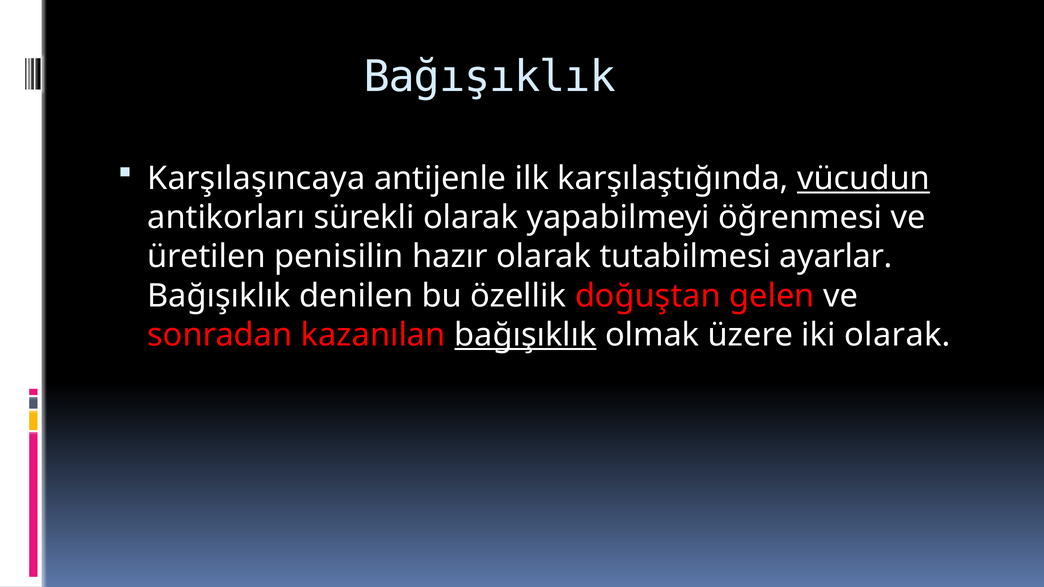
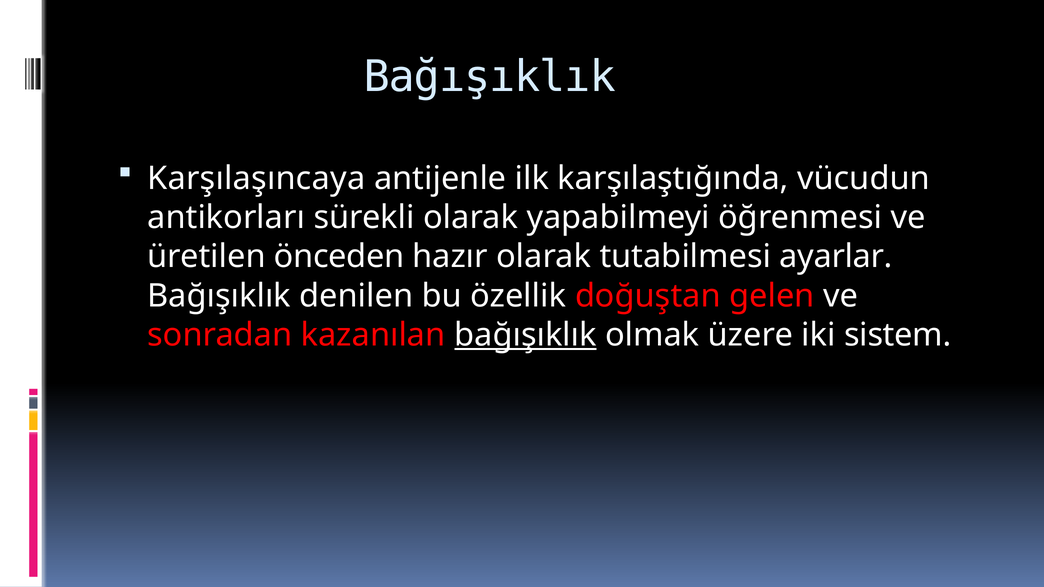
vücudun underline: present -> none (864, 178)
penisilin: penisilin -> önceden (339, 257)
iki olarak: olarak -> sistem (898, 335)
